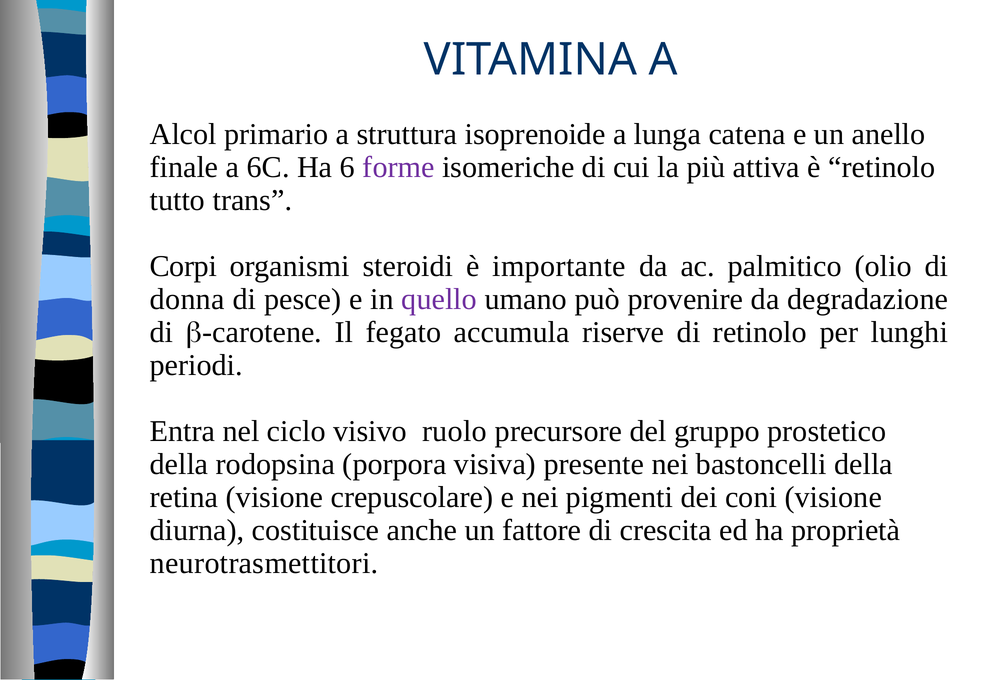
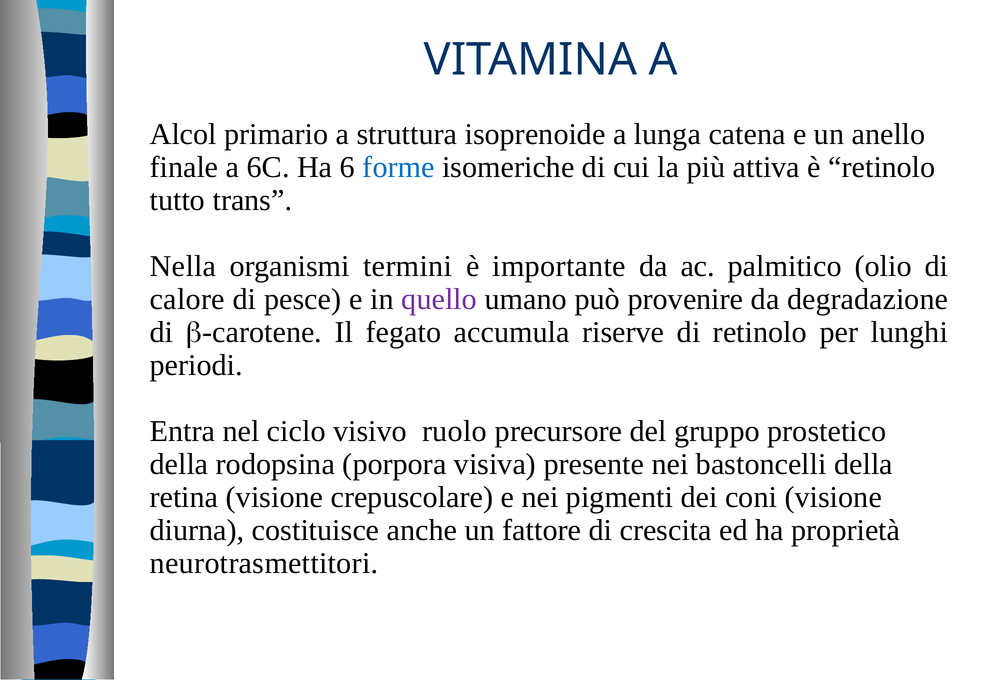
forme colour: purple -> blue (399, 167)
Corpi: Corpi -> Nella (183, 266)
steroidi: steroidi -> termini (408, 266)
donna: donna -> calore (187, 299)
